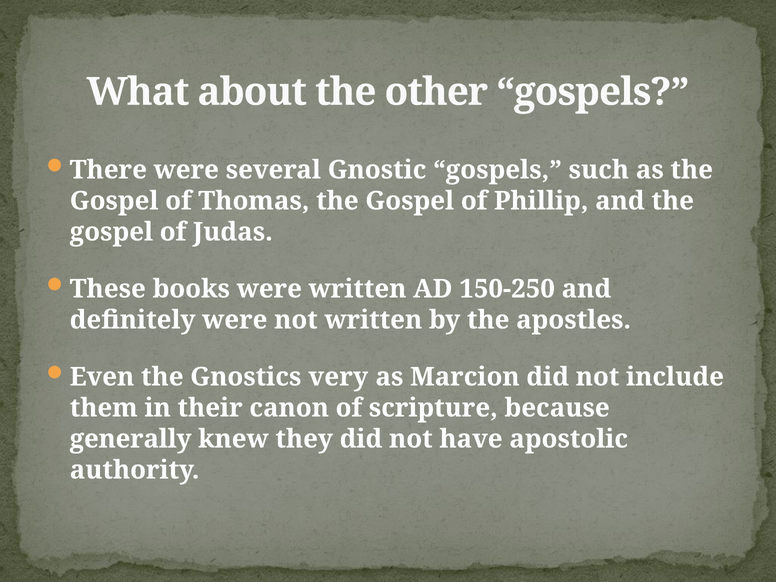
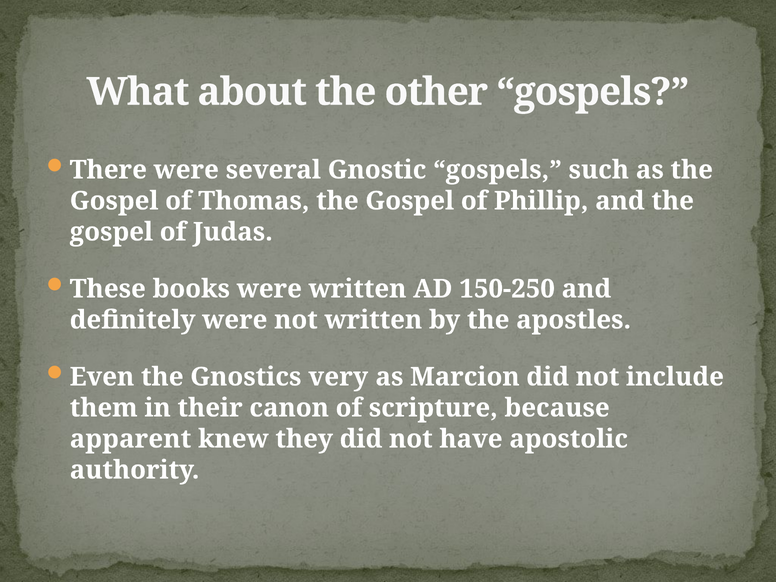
generally: generally -> apparent (130, 439)
